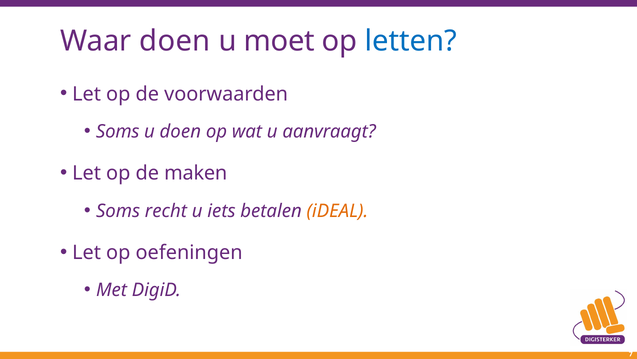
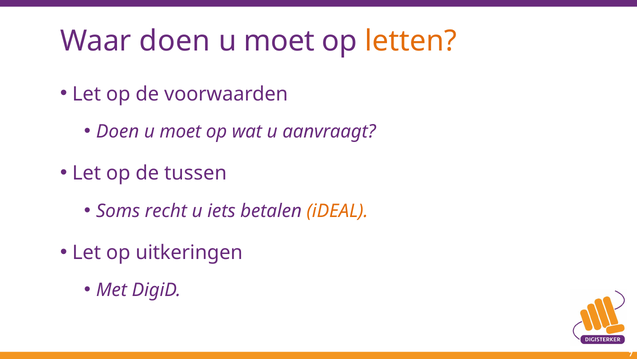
letten colour: blue -> orange (411, 41)
Soms: Soms -> Doen (118, 131)
doen: doen -> moet (180, 131)
maken: maken -> tussen (196, 173)
oefeningen: oefeningen -> uitkeringen (189, 252)
